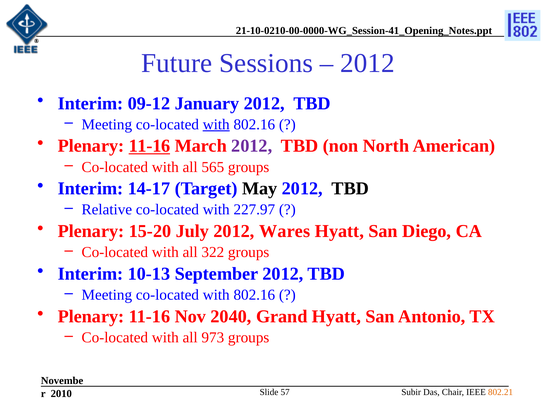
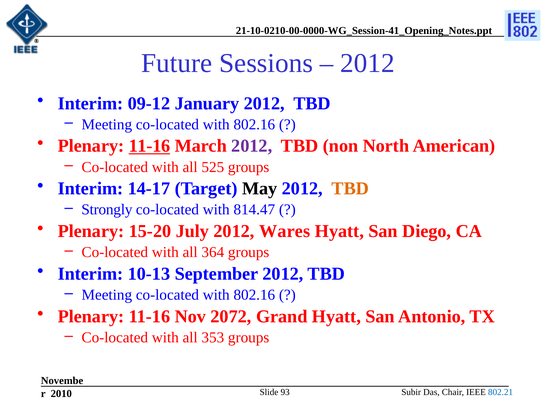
with underline: present -> none (216, 124)
565: 565 -> 525 (213, 167)
TBD colour: black -> orange (350, 189)
Relative: Relative -> Strongly (107, 210)
227.97: 227.97 -> 814.47 (254, 210)
322: 322 -> 364 (213, 252)
2040: 2040 -> 2072 (231, 316)
973: 973 -> 353 (213, 337)
57: 57 -> 93 (285, 392)
802.21 colour: orange -> blue (501, 392)
